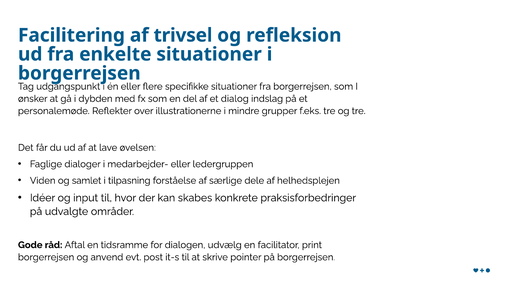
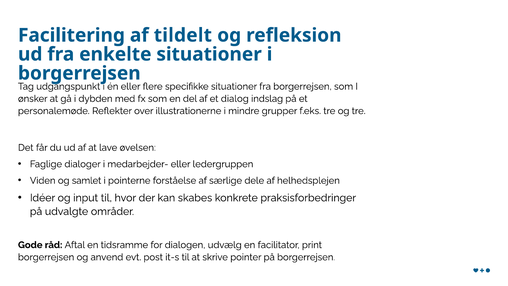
trivsel: trivsel -> tildelt (183, 35)
tilpasning: tilpasning -> pointerne (129, 180)
